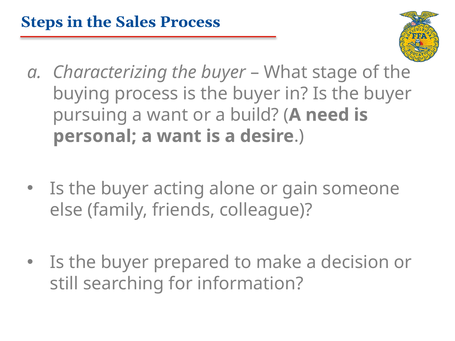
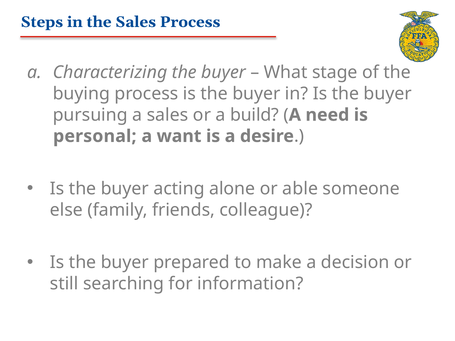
pursuing a want: want -> sales (168, 115)
gain: gain -> able (300, 189)
